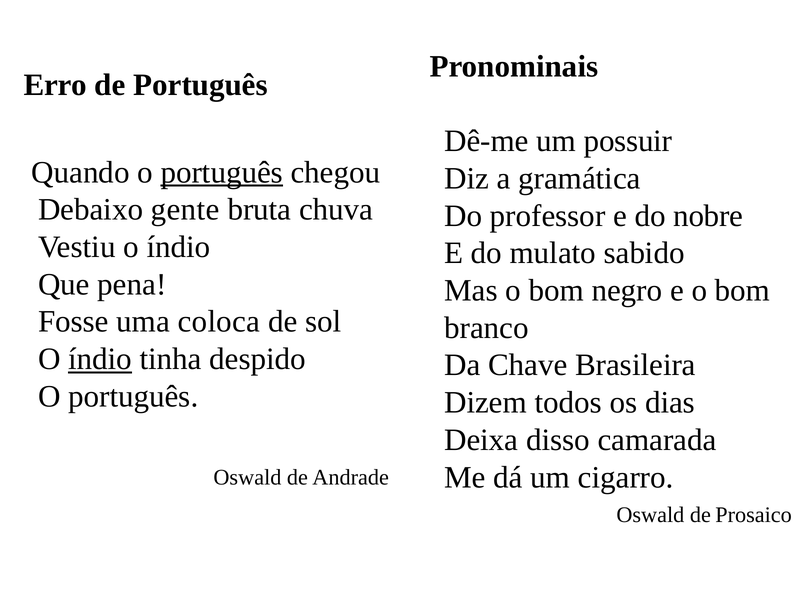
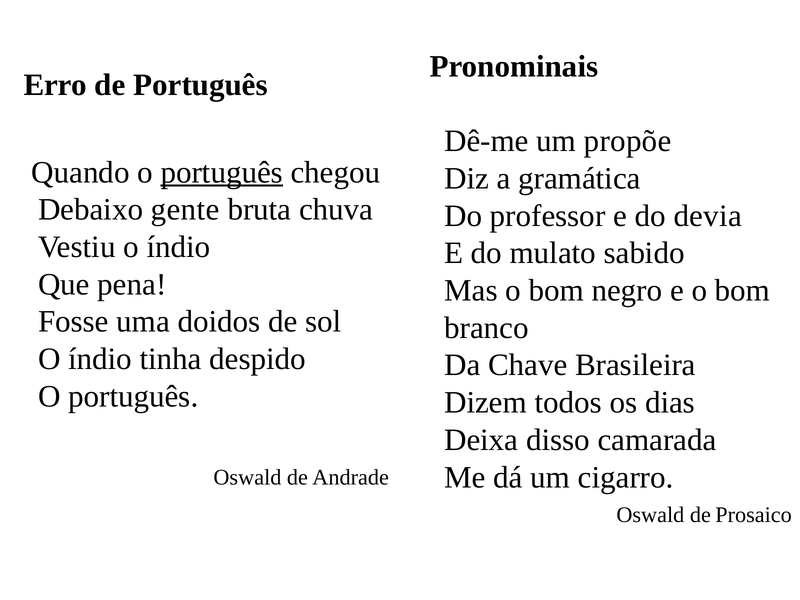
possuir: possuir -> propõe (628, 141)
nobre: nobre -> devia (708, 216)
coloca: coloca -> doidos (219, 322)
índio underline: present -> none (100, 359)
